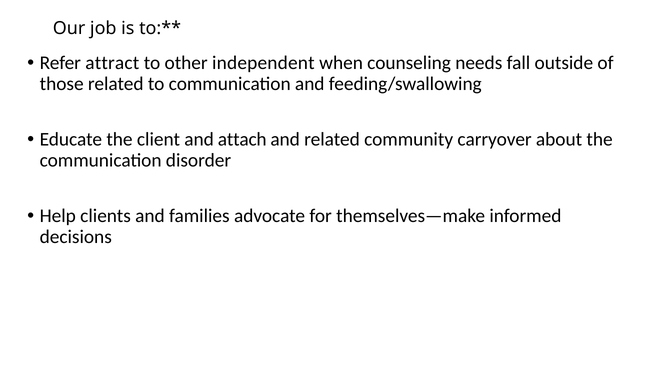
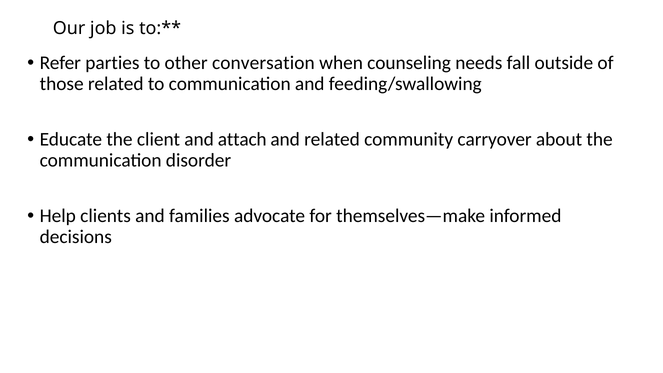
attract: attract -> parties (112, 63)
independent: independent -> conversation (263, 63)
